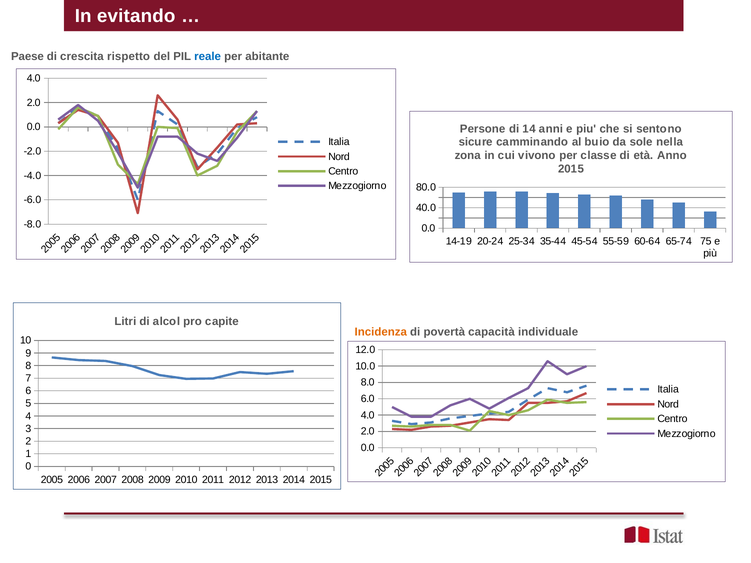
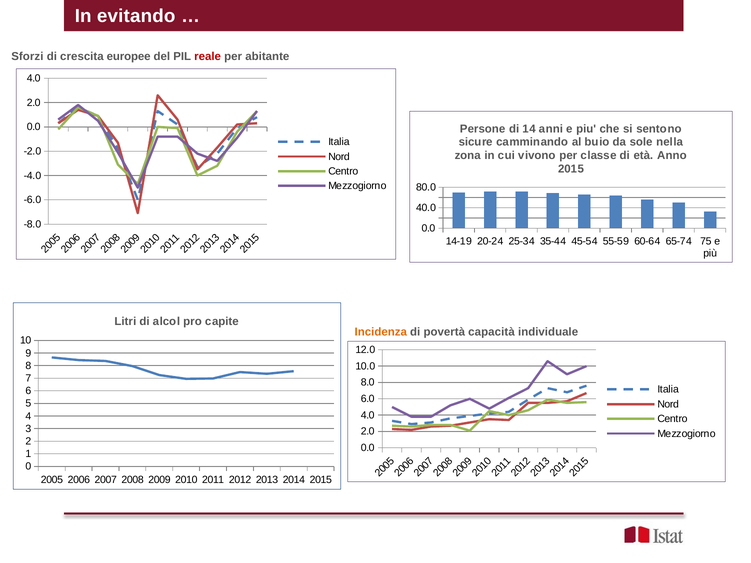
Paese: Paese -> Sforzi (27, 57)
rispetto: rispetto -> europee (129, 57)
reale colour: blue -> red (208, 57)
